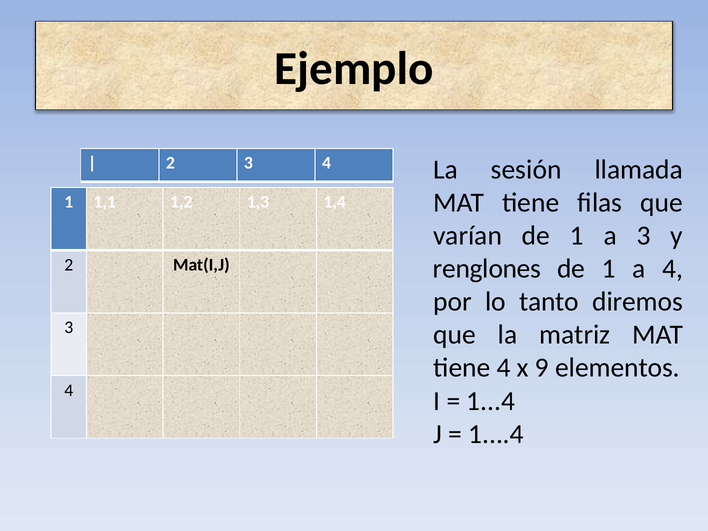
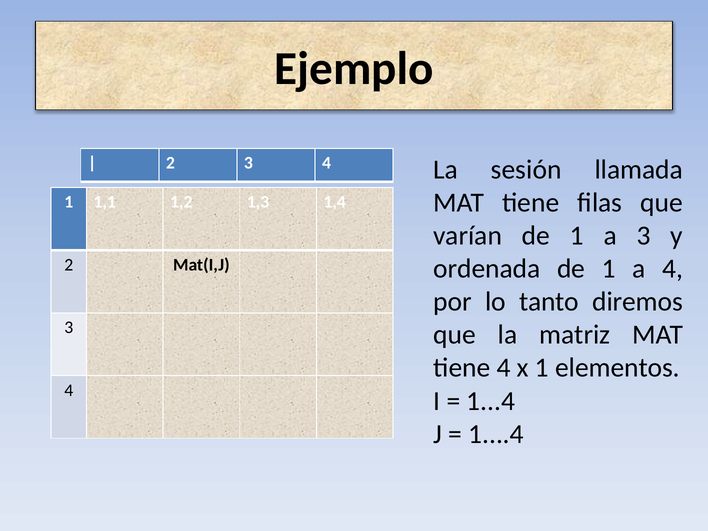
renglones: renglones -> ordenada (487, 269)
x 9: 9 -> 1 (542, 368)
